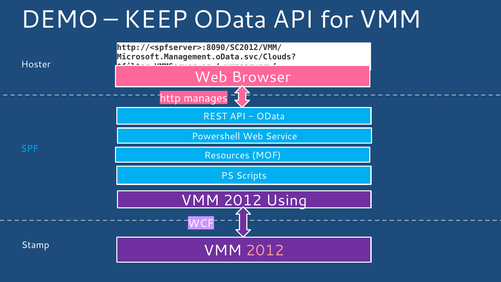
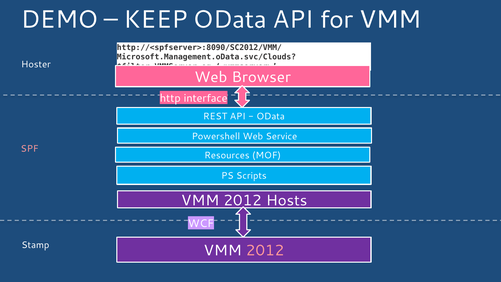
manages: manages -> interface (206, 98)
SPF colour: light blue -> pink (30, 149)
Using: Using -> Hosts (287, 200)
